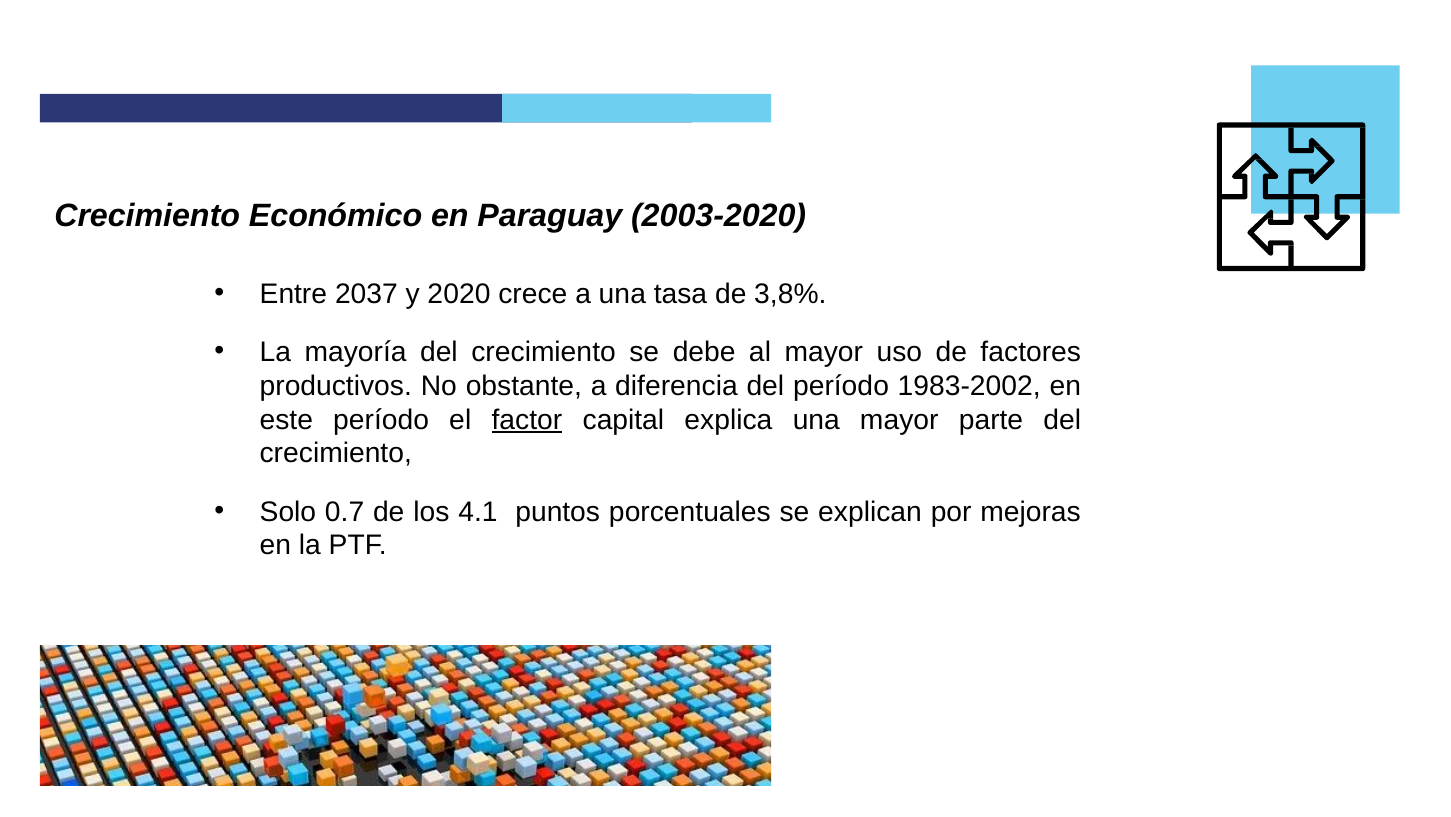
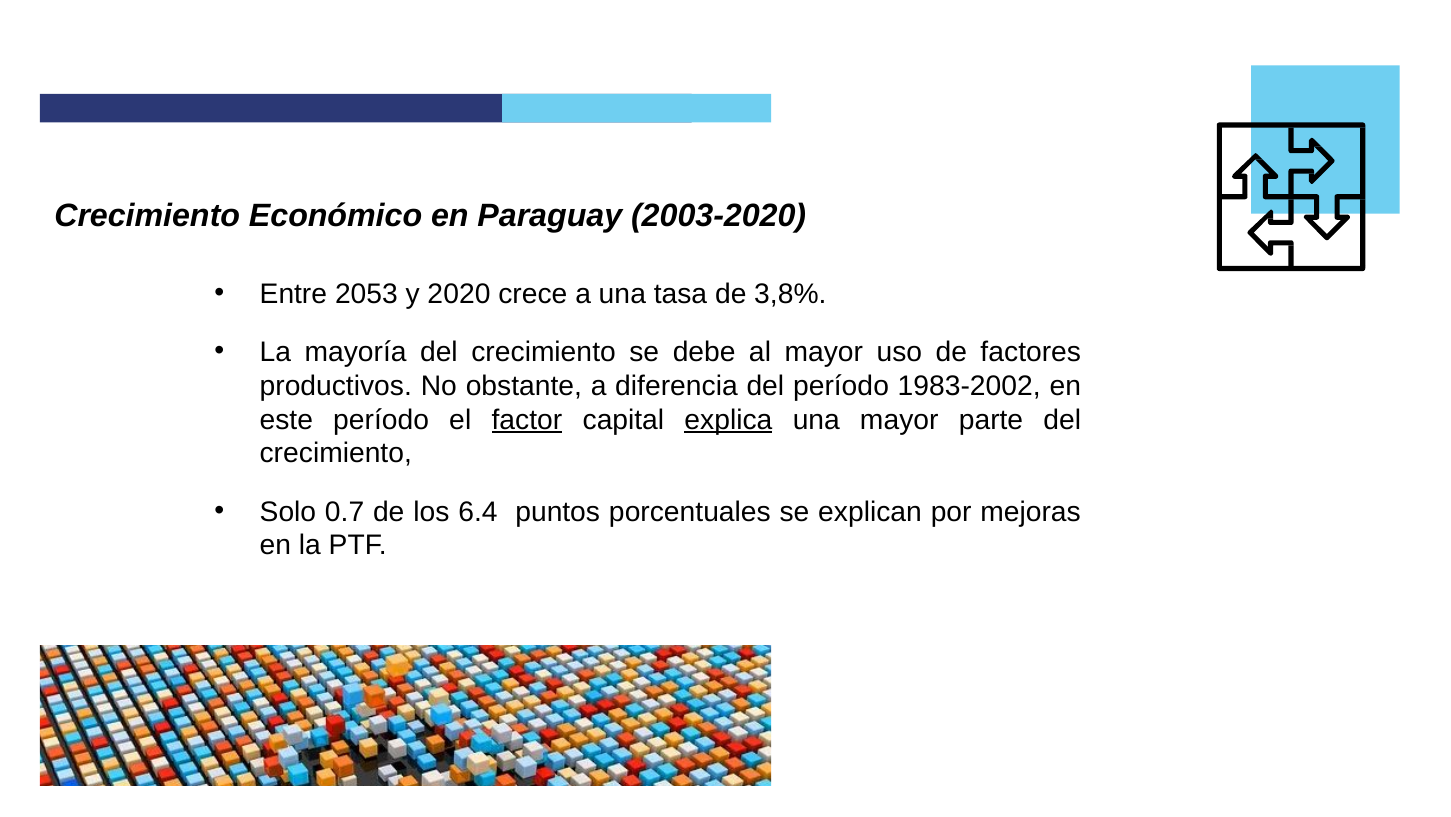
2037: 2037 -> 2053 (366, 294)
explica underline: none -> present (728, 419)
4.1: 4.1 -> 6.4 (478, 511)
